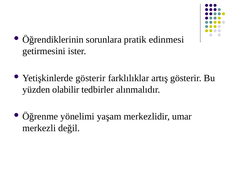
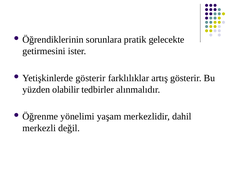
edinmesi: edinmesi -> gelecekte (167, 39)
umar: umar -> dahil (182, 116)
